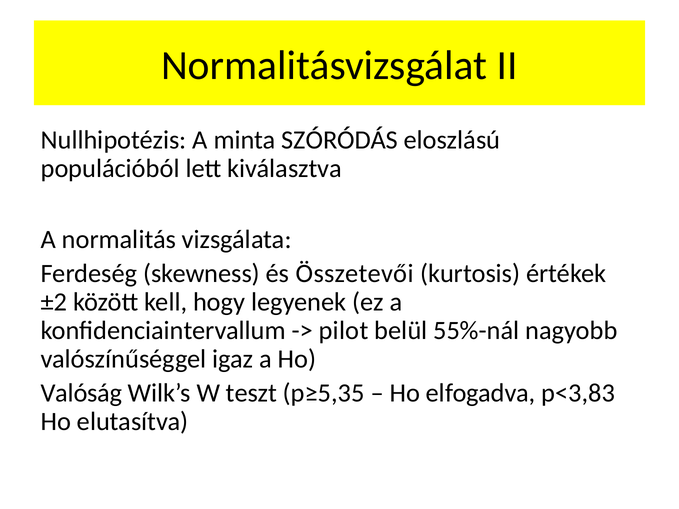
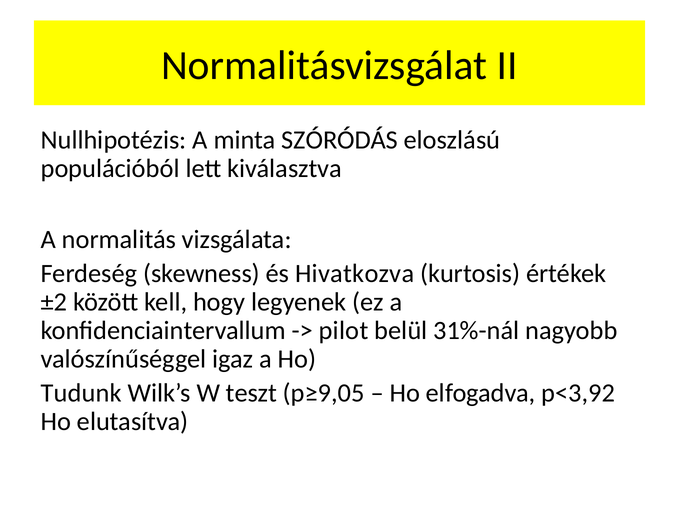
Összetevői: Összetevői -> Hivatkozva (355, 273)
55%-nál: 55%-nál -> 31%-nál (476, 331)
Valóság: Valóság -> Tudunk (81, 393)
p≥5,35: p≥5,35 -> p≥9,05 (324, 393)
p<3,83: p<3,83 -> p<3,92 (578, 393)
